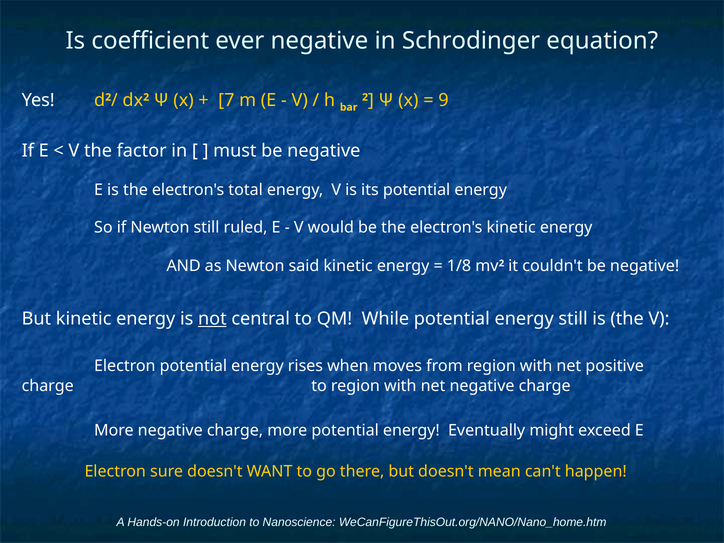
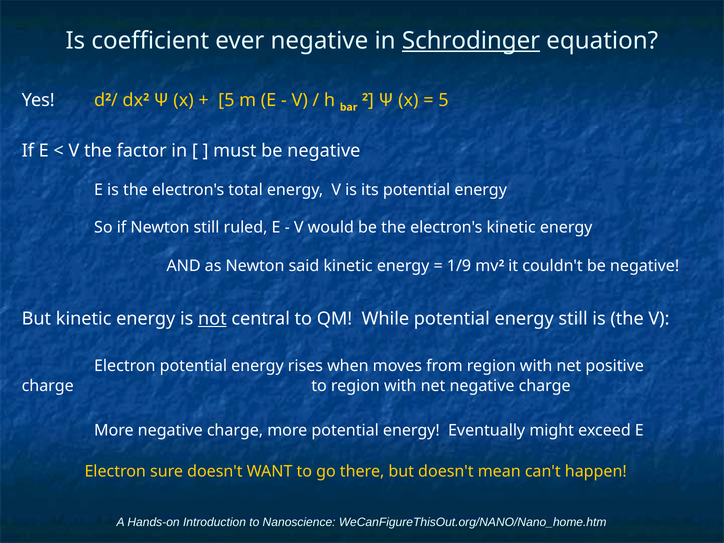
Schrodinger underline: none -> present (471, 41)
7: 7 -> 5 (226, 100)
9: 9 -> 5 (443, 100)
1/8: 1/8 -> 1/9 (459, 266)
